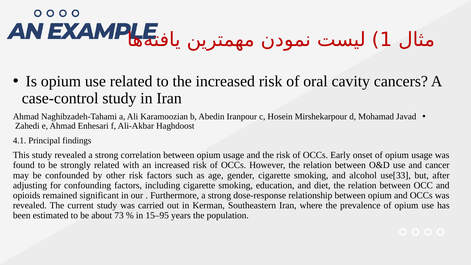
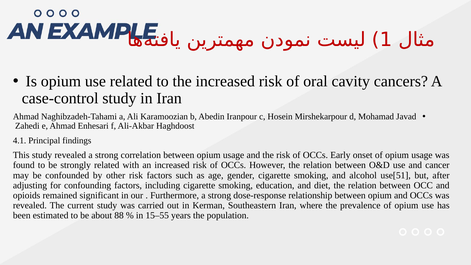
use[33: use[33 -> use[51 (396, 175)
73: 73 -> 88 (119, 215)
15–95: 15–95 -> 15–55 (157, 215)
